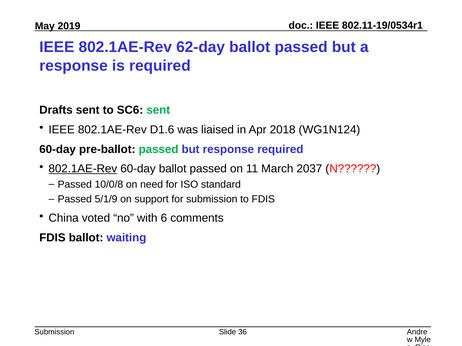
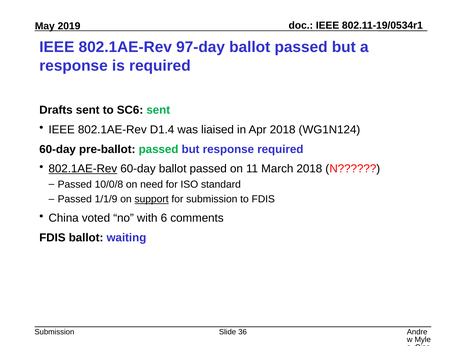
62-day: 62-day -> 97-day (201, 47)
D1.6: D1.6 -> D1.4 (162, 130)
March 2037: 2037 -> 2018 (309, 169)
5/1/9: 5/1/9 -> 1/1/9 (106, 200)
support underline: none -> present (152, 200)
